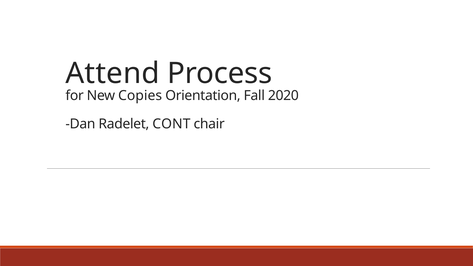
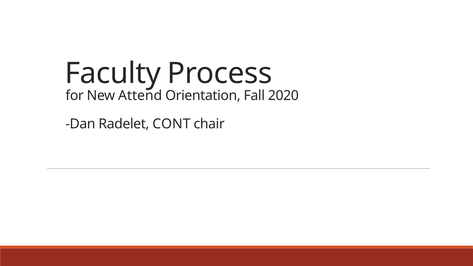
Attend: Attend -> Faculty (113, 73)
Copies: Copies -> Attend (140, 96)
